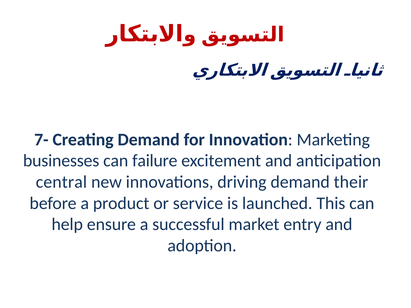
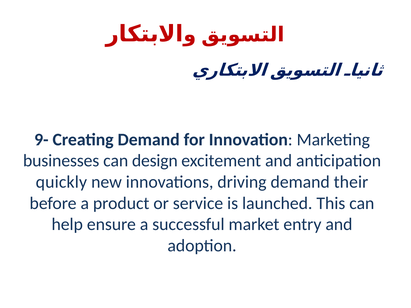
7-: 7- -> 9- (41, 140)
failure: failure -> design (155, 161)
central: central -> quickly (61, 182)
